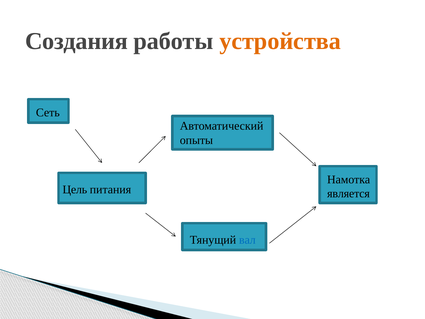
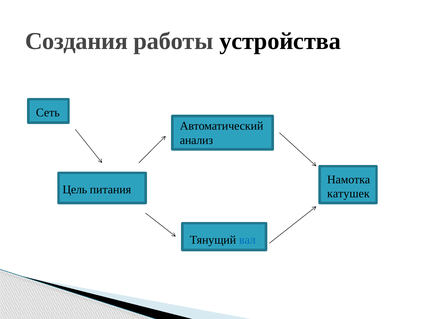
устройства colour: orange -> black (280, 41)
опыты: опыты -> анализ (196, 140)
является: является -> катушек (348, 194)
